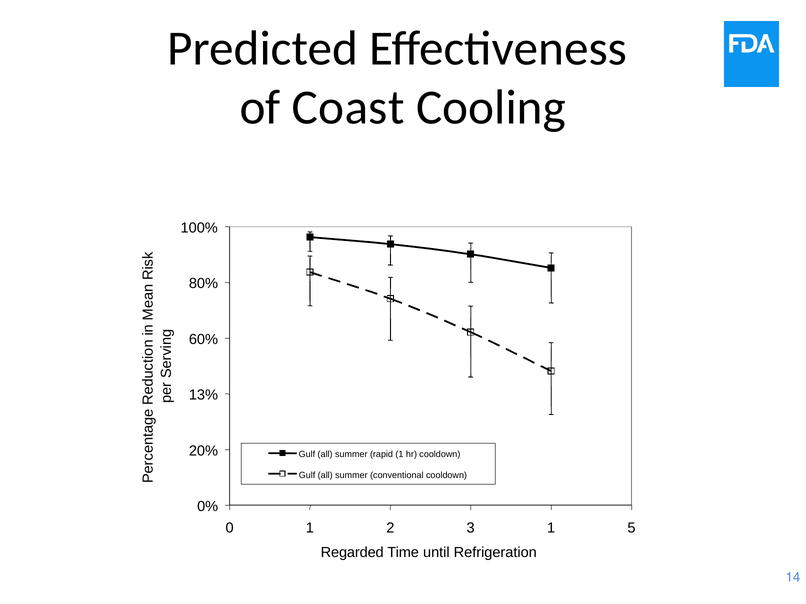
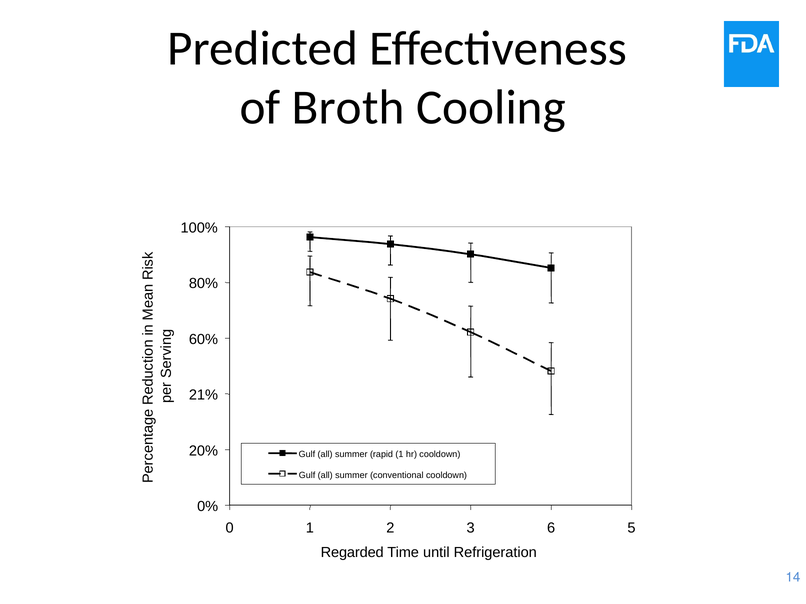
Coast: Coast -> Broth (348, 108)
13%: 13% -> 21% (203, 395)
3 1: 1 -> 6 (551, 528)
